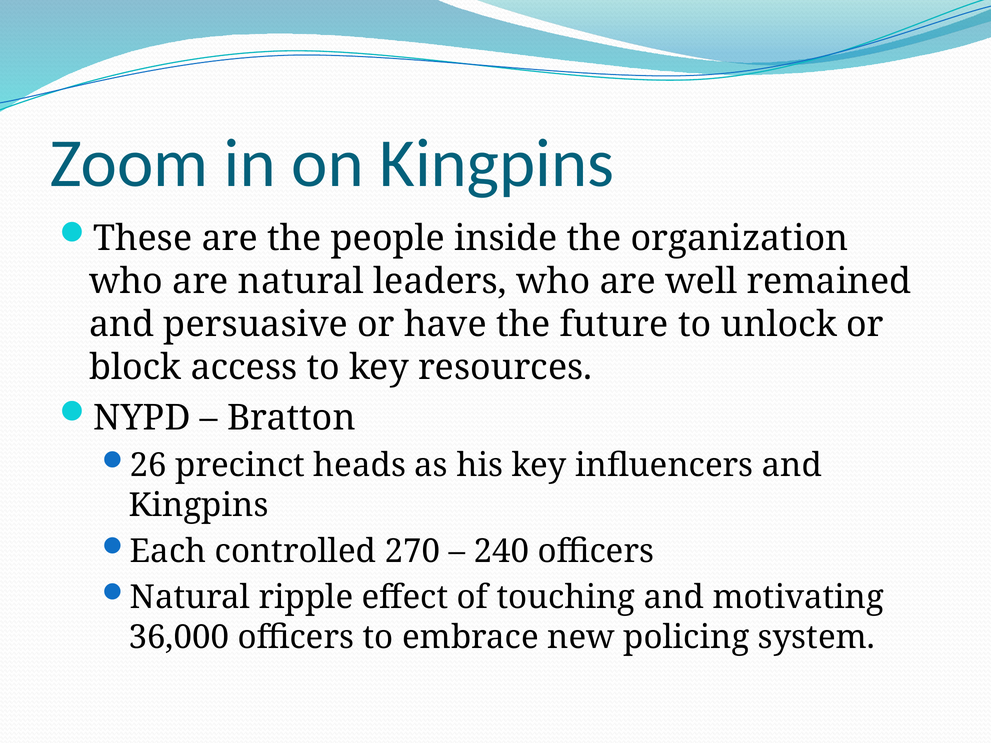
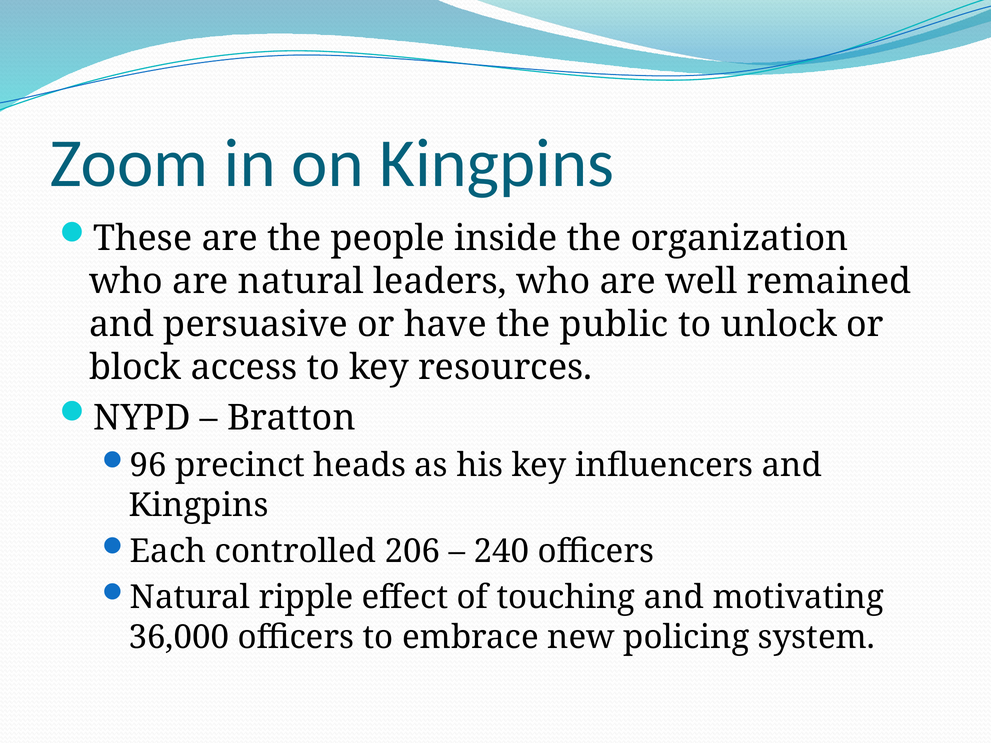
future: future -> public (614, 325)
26: 26 -> 96 (148, 466)
270: 270 -> 206 (412, 552)
